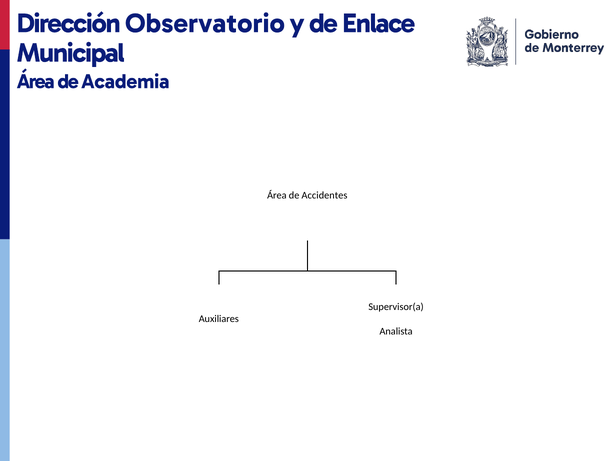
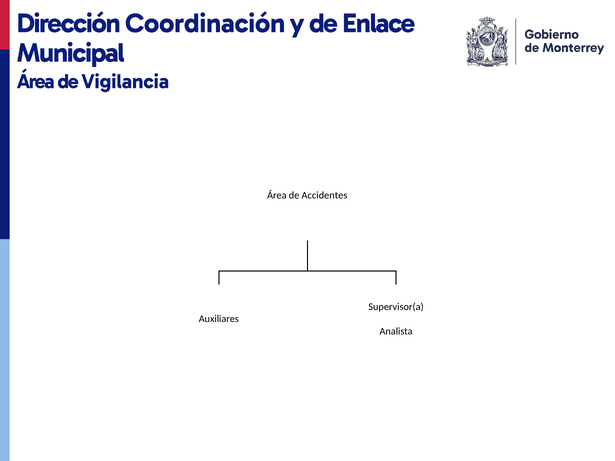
Observatorio: Observatorio -> Coordinación (205, 23)
Academia: Academia -> Vigilancia (125, 81)
